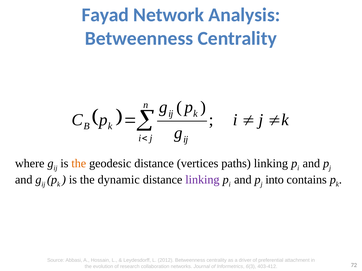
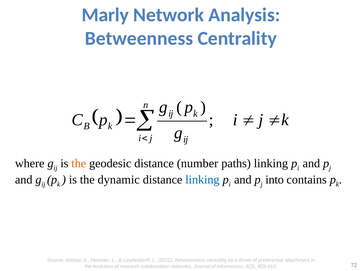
Fayad: Fayad -> Marly (105, 15)
vertices: vertices -> number (198, 164)
linking colour: purple -> blue (202, 180)
